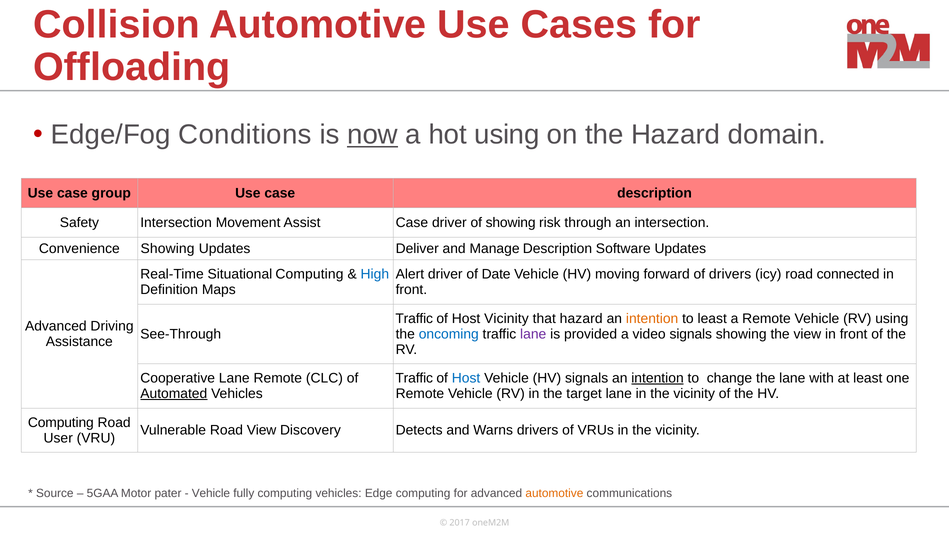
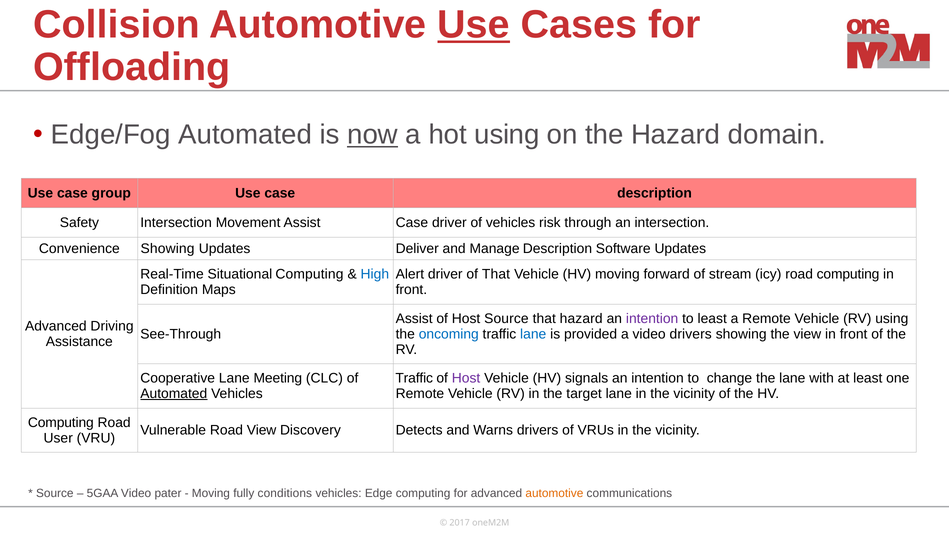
Use underline: none -> present (474, 25)
Edge/Fog Conditions: Conditions -> Automated (245, 135)
of showing: showing -> vehicles (511, 223)
of Date: Date -> That (496, 274)
of drivers: drivers -> stream (730, 274)
road connected: connected -> computing (848, 274)
Traffic: Traffic -> Assist (414, 318)
Host Vicinity: Vicinity -> Source (506, 318)
intention colour: orange -> purple (652, 318)
lane colour: purple -> blue (533, 334)
video signals: signals -> drivers (691, 334)
Lane Remote: Remote -> Meeting (278, 378)
Host colour: blue -> purple (466, 378)
intention underline: present -> none (657, 378)
5GAA Motor: Motor -> Video (136, 493)
Vehicle: Vehicle -> Moving (211, 493)
fully computing: computing -> conditions (285, 493)
